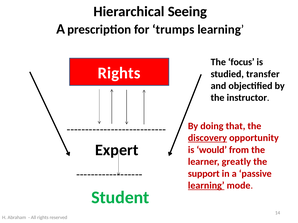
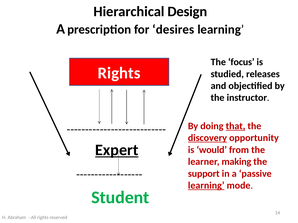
Seeing: Seeing -> Design (187, 12)
trumps: trumps -> desires (173, 30)
transfer: transfer -> releases (263, 74)
that underline: none -> present (236, 126)
Expert underline: none -> present (117, 150)
greatly: greatly -> making (236, 162)
